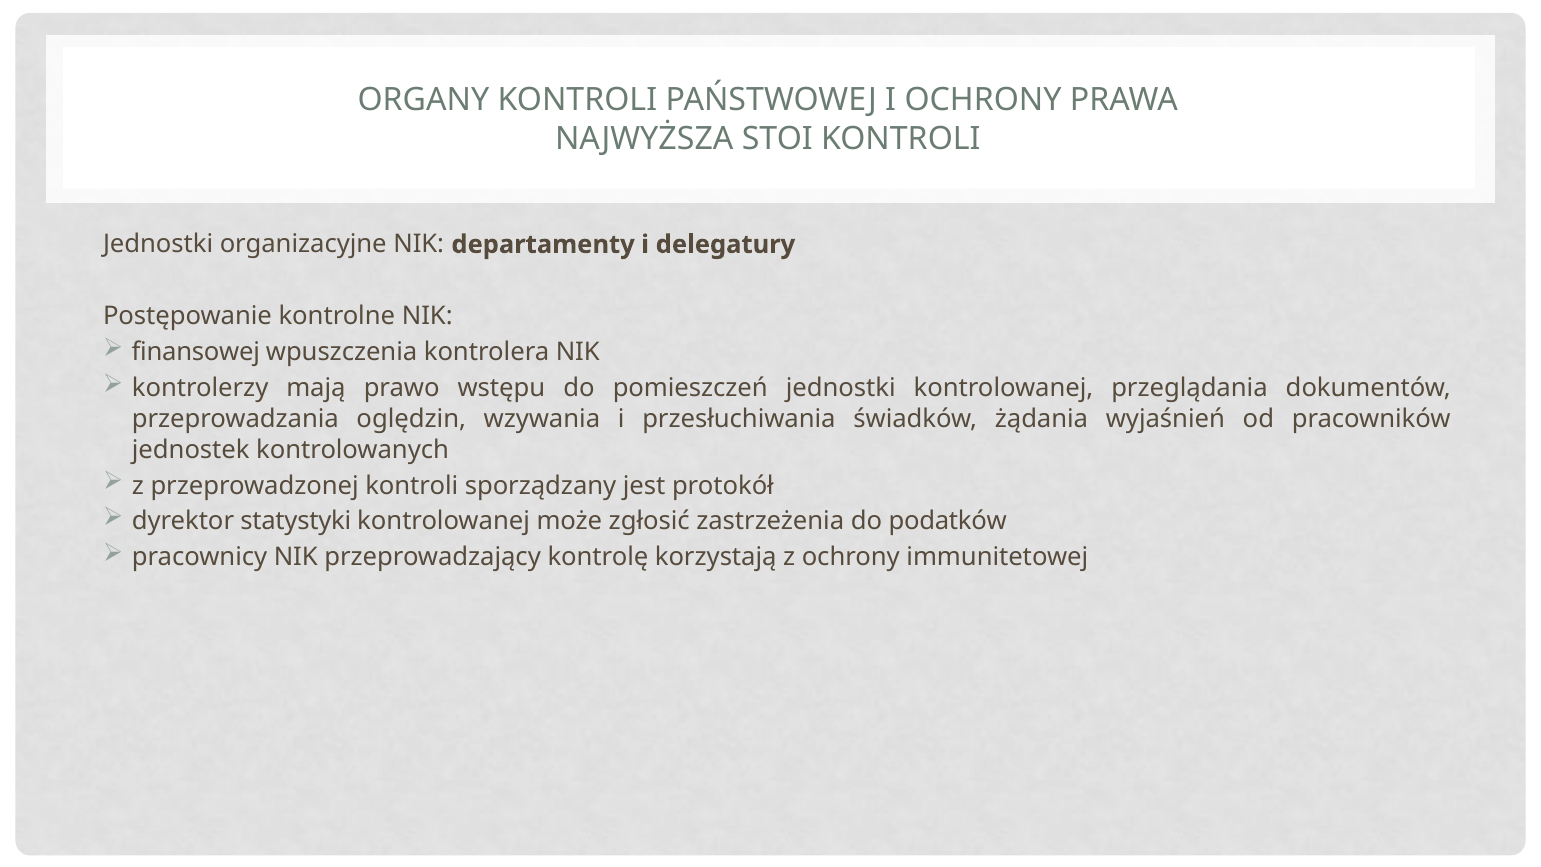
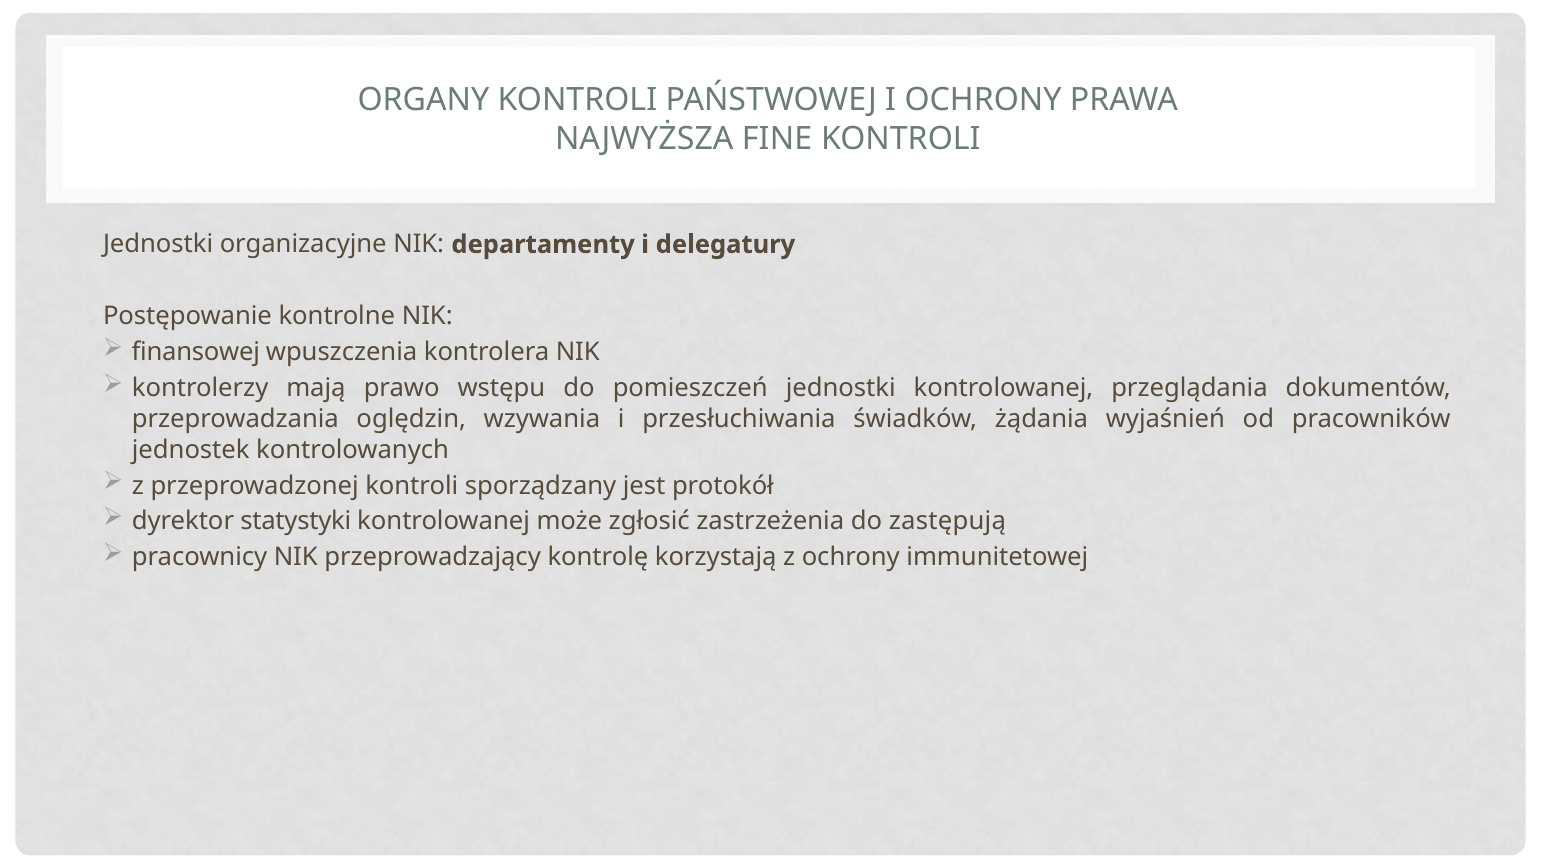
STOI: STOI -> FINE (777, 139)
podatków: podatków -> zastępują (947, 521)
